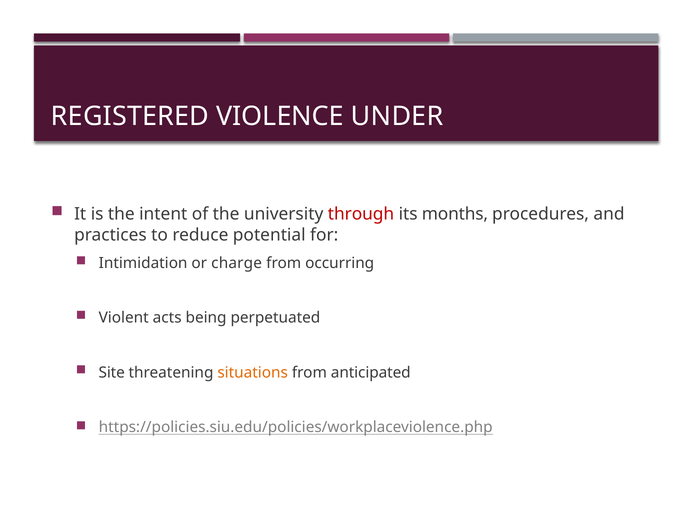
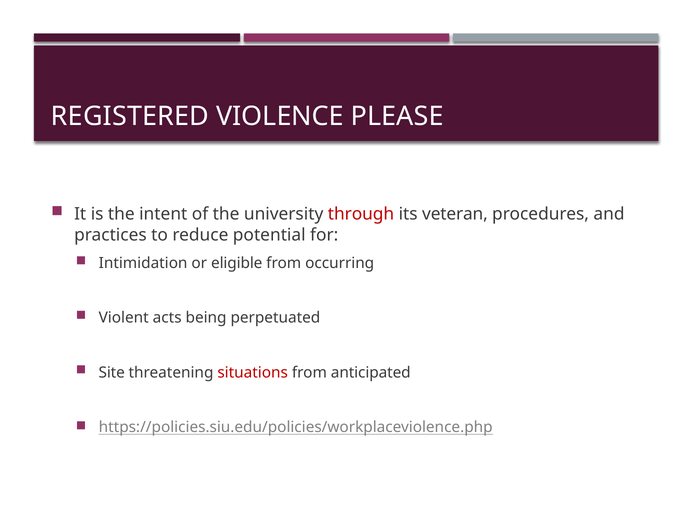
UNDER: UNDER -> PLEASE (397, 116)
months: months -> veteran (455, 214)
charge: charge -> eligible (237, 263)
situations colour: orange -> red (253, 372)
